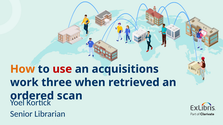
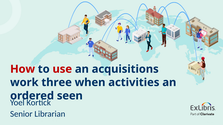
How colour: orange -> red (23, 69)
retrieved: retrieved -> activities (134, 83)
scan: scan -> seen (70, 96)
